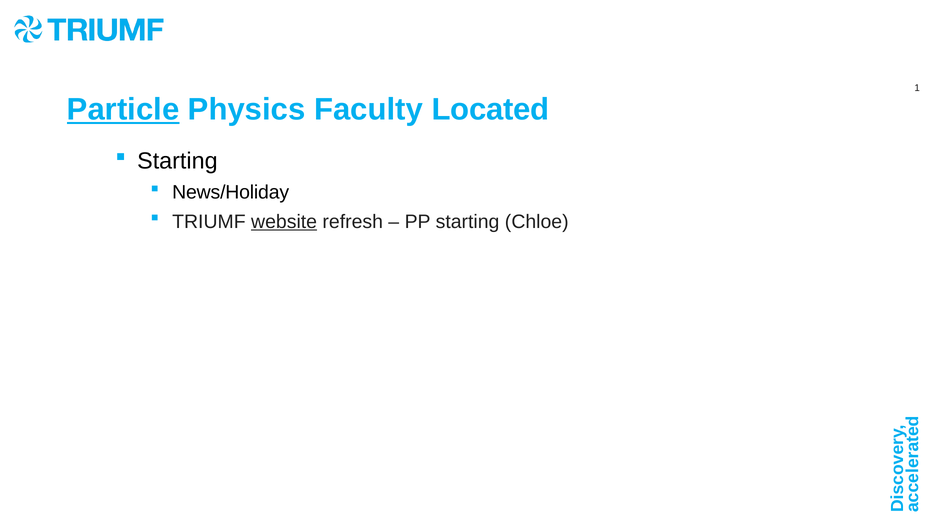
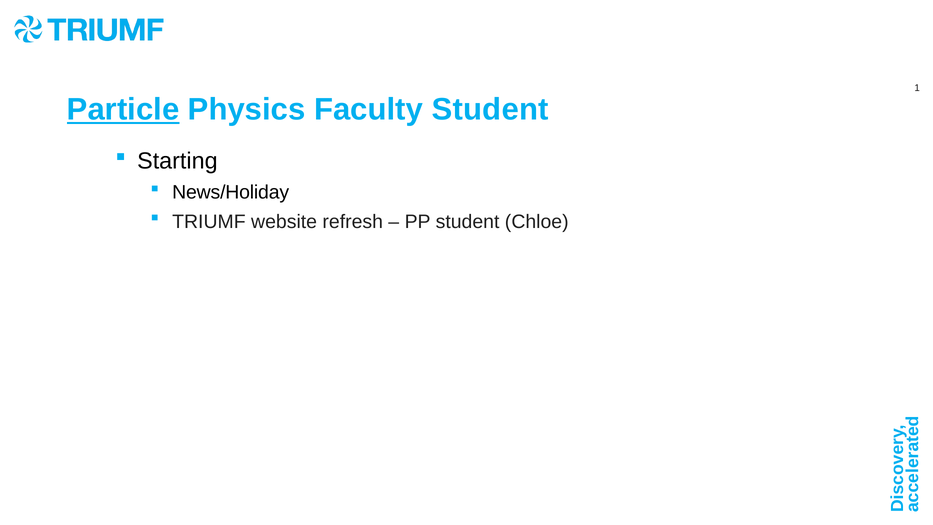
Faculty Located: Located -> Student (490, 109)
website underline: present -> none (284, 222)
PP starting: starting -> student (468, 222)
